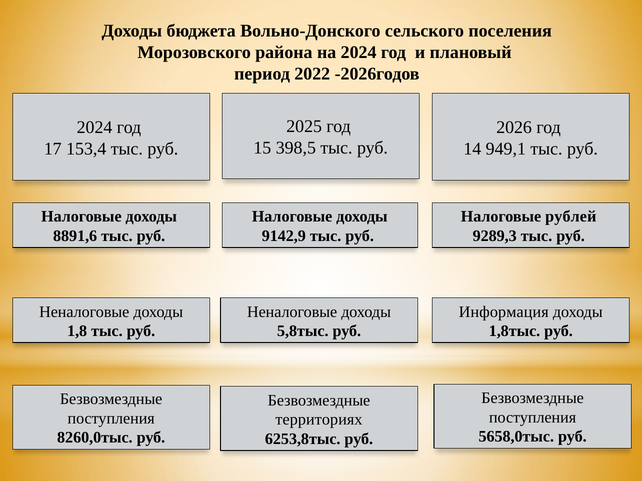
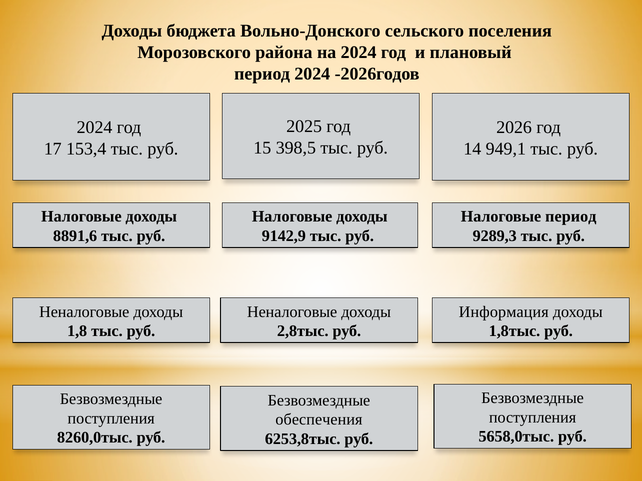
период 2022: 2022 -> 2024 (312, 74)
Налоговые рублей: рублей -> период (571, 217)
5,8тыс: 5,8тыс -> 2,8тыс (303, 331)
территориях: территориях -> обеспечения (319, 420)
